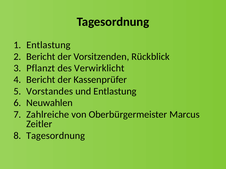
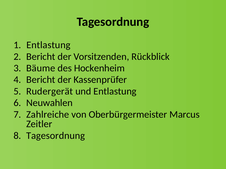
Pflanzt: Pflanzt -> Bäume (41, 68)
Verwirklicht: Verwirklicht -> Hockenheim (99, 68)
Vorstandes: Vorstandes -> Rudergerät (50, 92)
